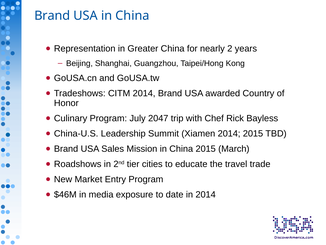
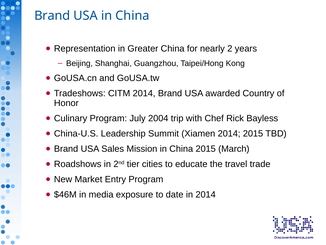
2047: 2047 -> 2004 (158, 118)
